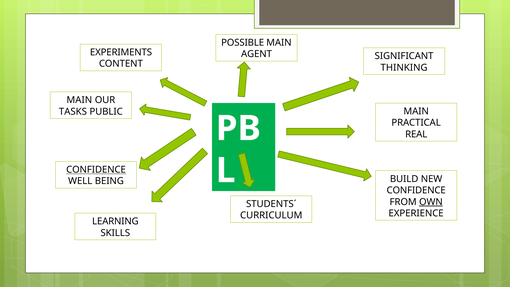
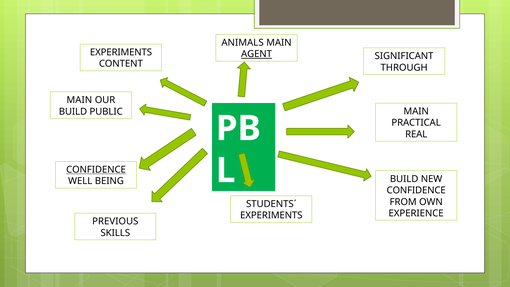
POSSIBLE: POSSIBLE -> ANIMALS (243, 43)
AGENT underline: none -> present (257, 54)
THINKING: THINKING -> THROUGH (404, 68)
TASKS: TASKS -> BUILD (73, 111)
OWN underline: present -> none (431, 202)
CURRICULUM: CURRICULUM -> EXPERIMENTS (271, 215)
LEARNING: LEARNING -> PREVIOUS (115, 221)
